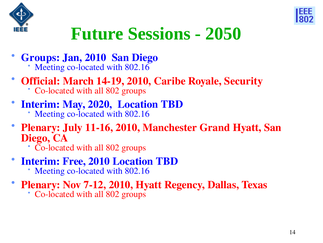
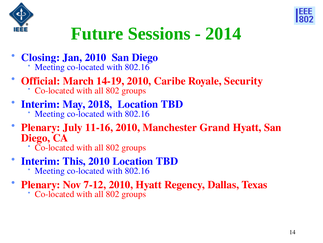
2050: 2050 -> 2014 (223, 34)
Groups: Groups -> Closing (41, 57)
2020: 2020 -> 2018 (100, 104)
Free: Free -> This (74, 161)
